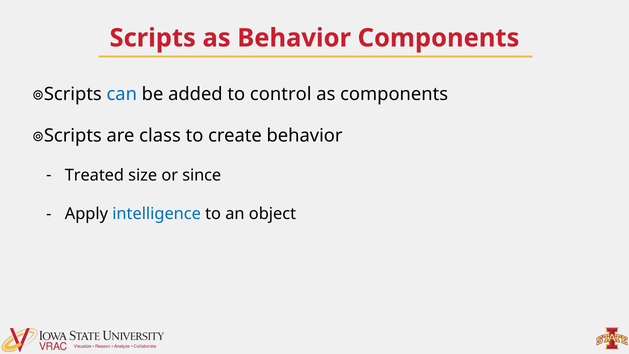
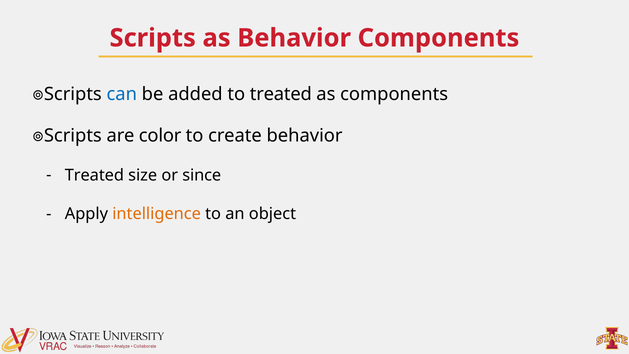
to control: control -> treated (281, 94)
class: class -> color (160, 135)
intelligence colour: blue -> orange (157, 214)
